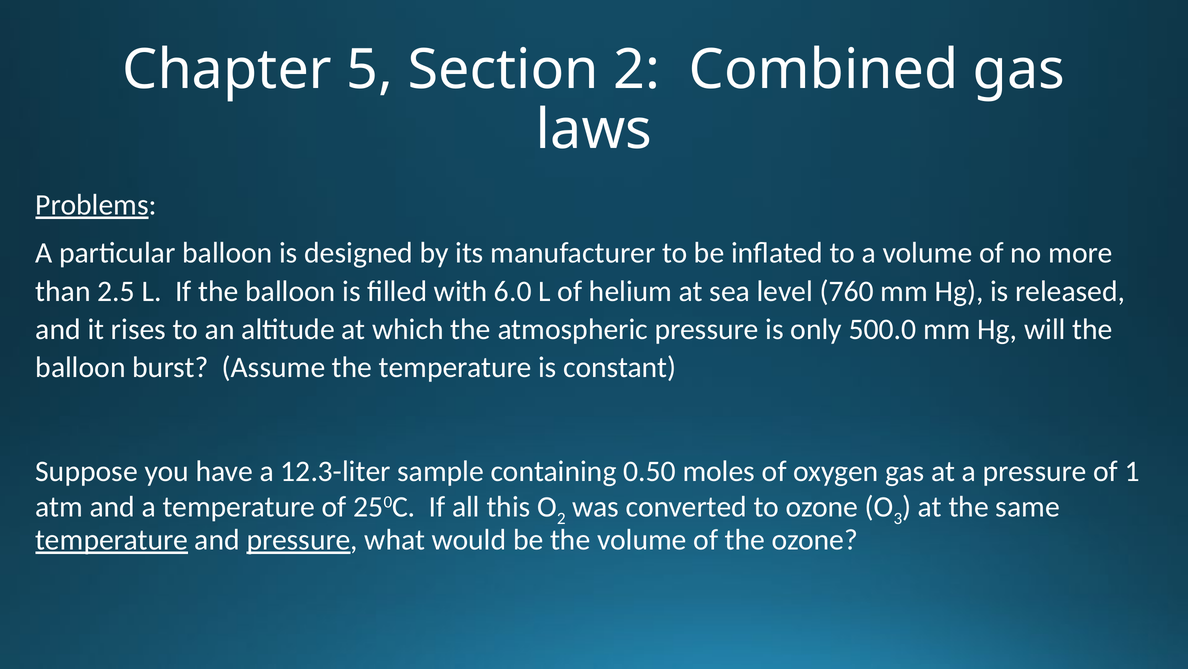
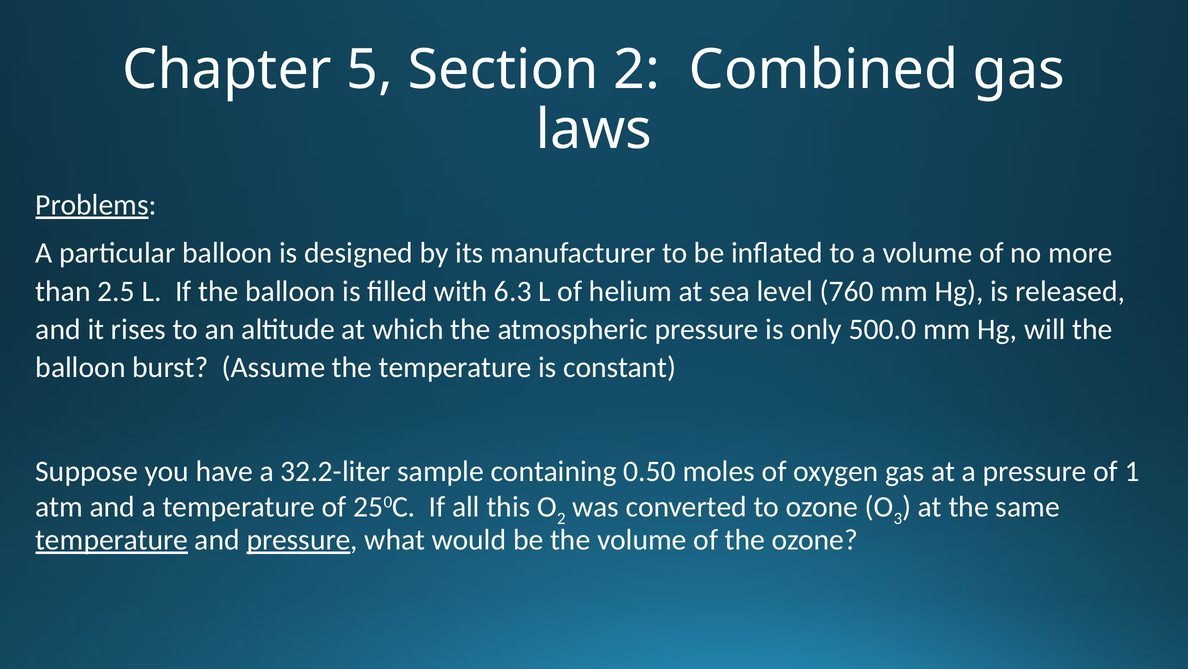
6.0: 6.0 -> 6.3 (513, 291)
12.3-liter: 12.3-liter -> 32.2-liter (336, 471)
